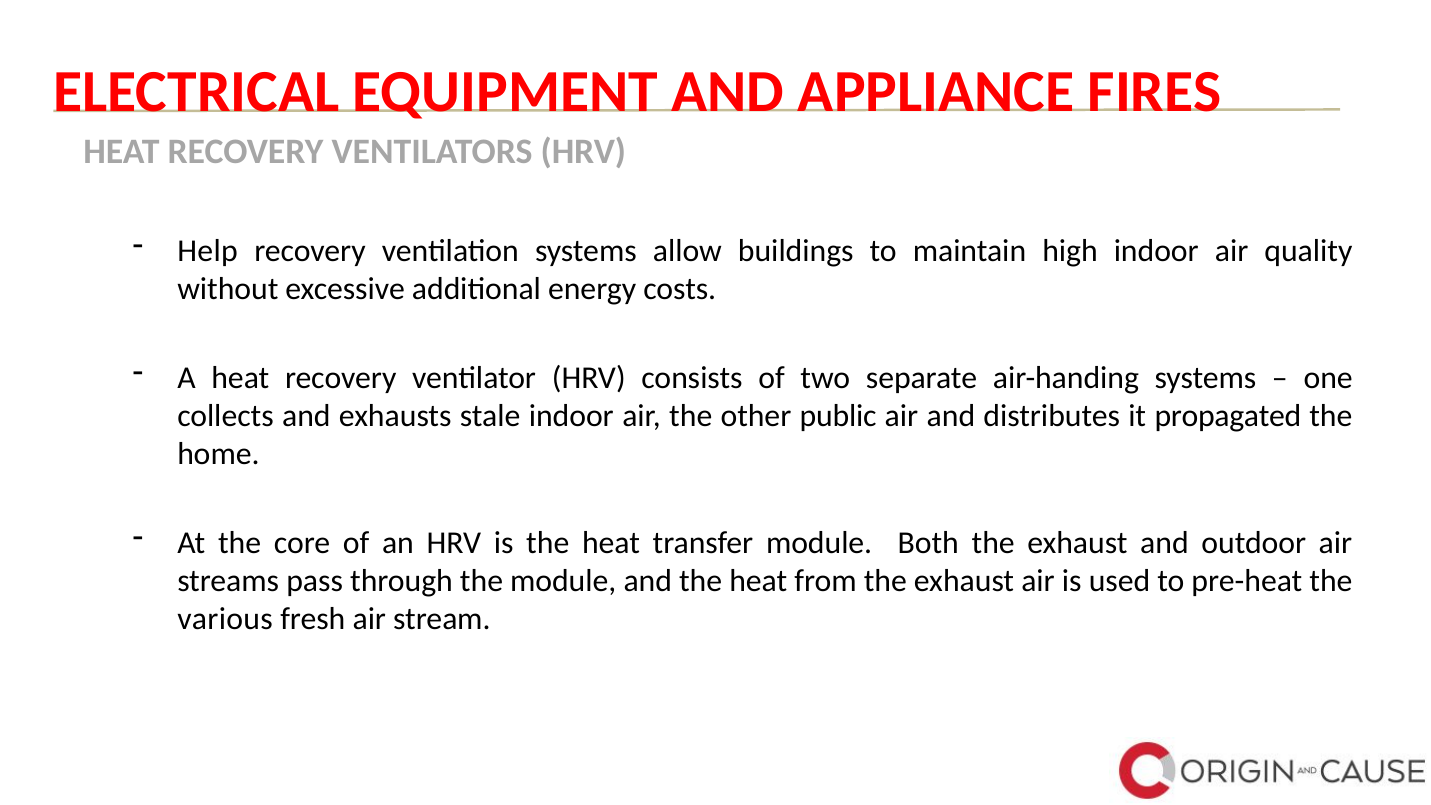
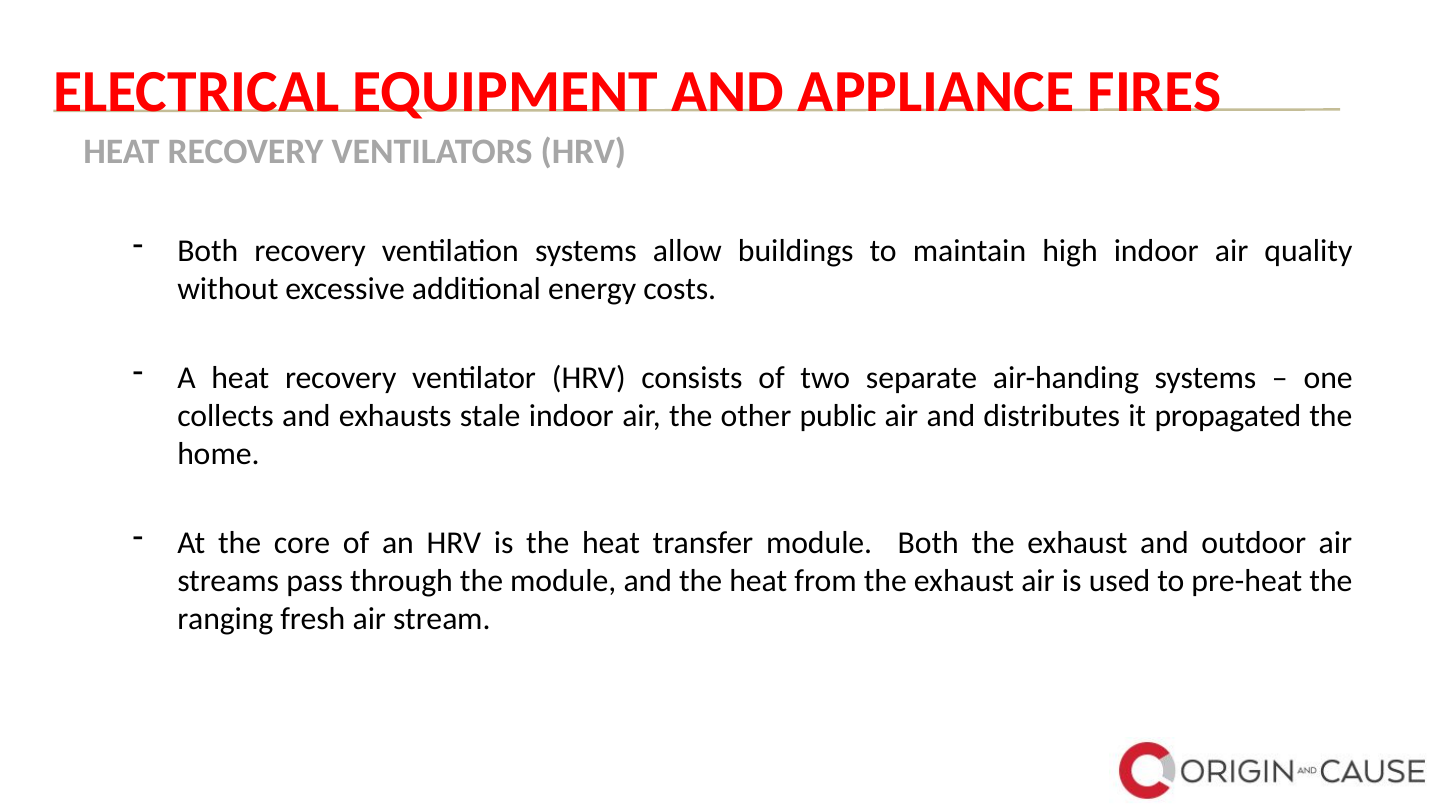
Help: Help -> Both (208, 251)
various: various -> ranging (225, 619)
